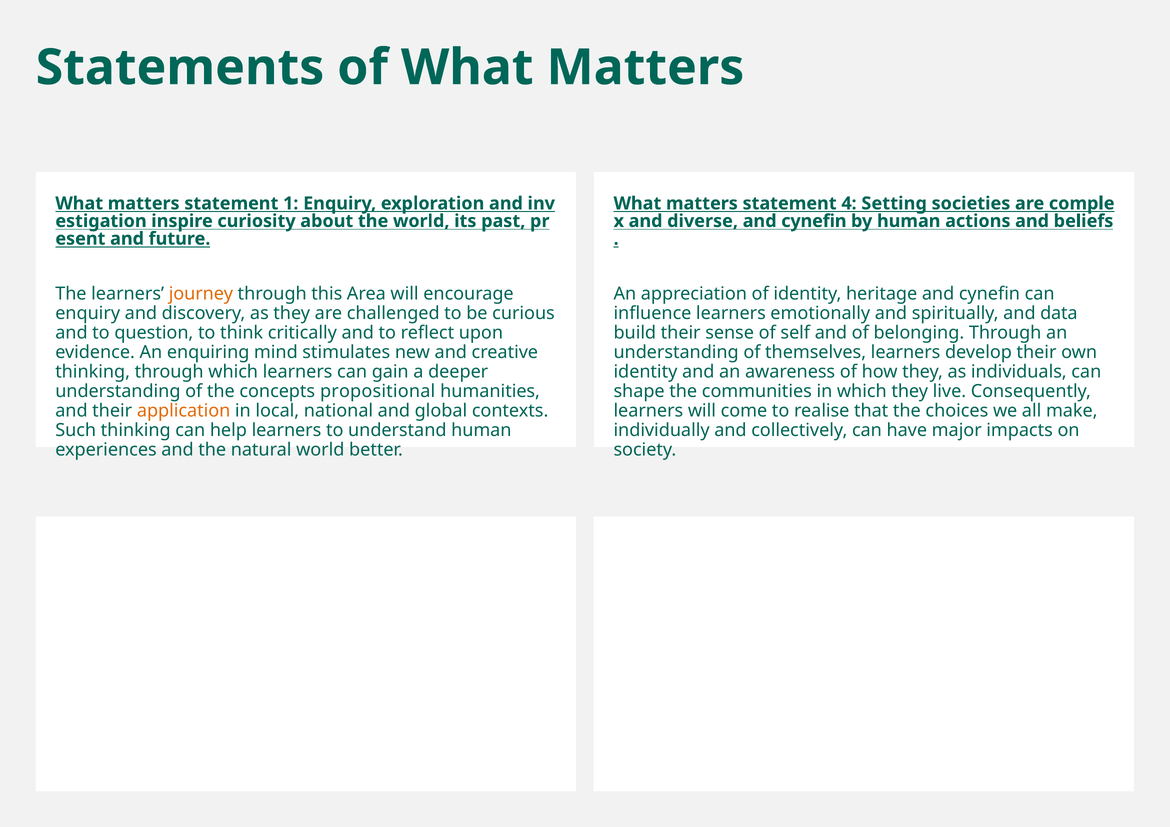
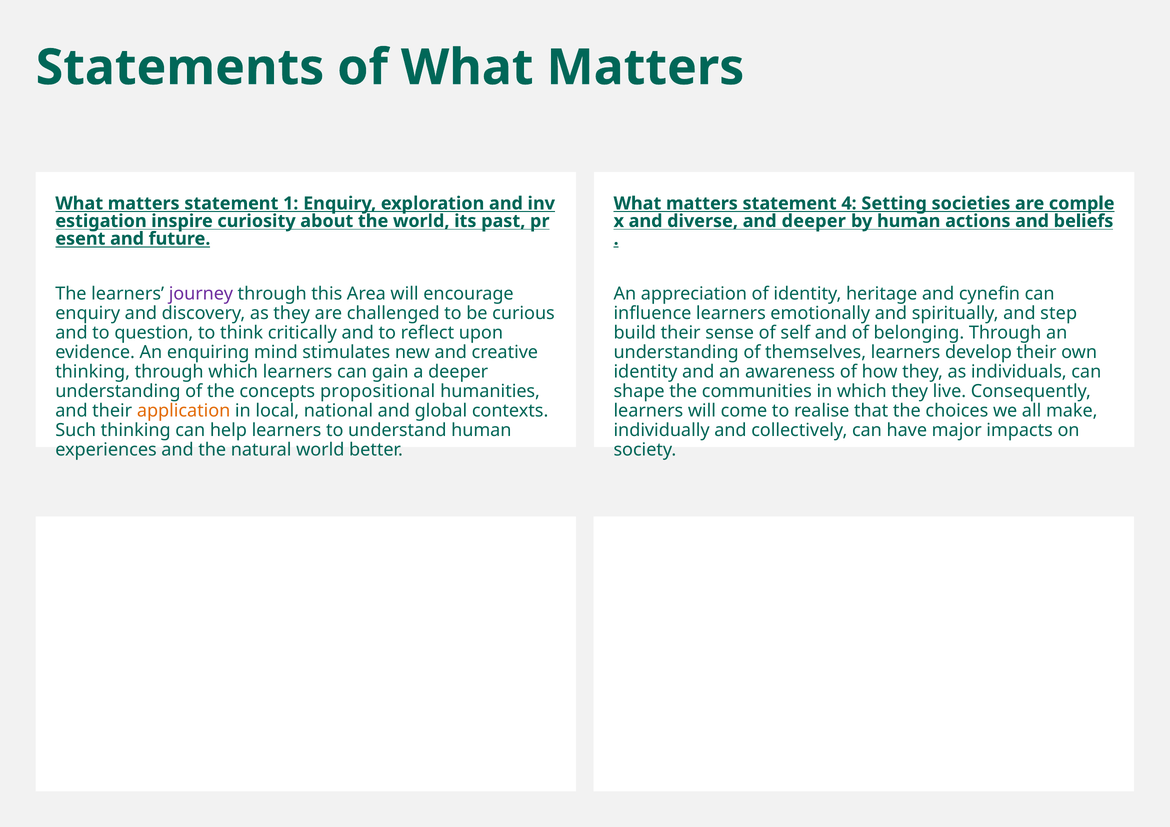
diverse and cynefin: cynefin -> deeper (814, 221)
journey colour: orange -> purple (201, 294)
data: data -> step (1059, 313)
